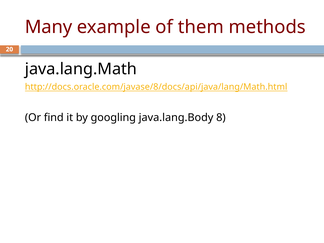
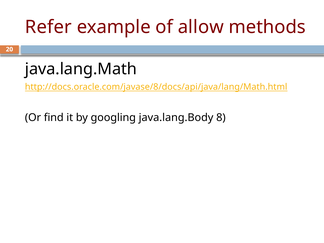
Many: Many -> Refer (48, 27)
them: them -> allow (201, 27)
